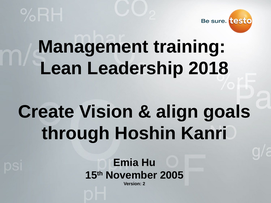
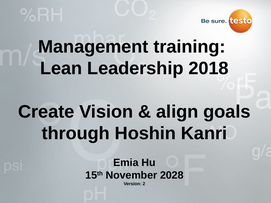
2005: 2005 -> 2028 (172, 175)
